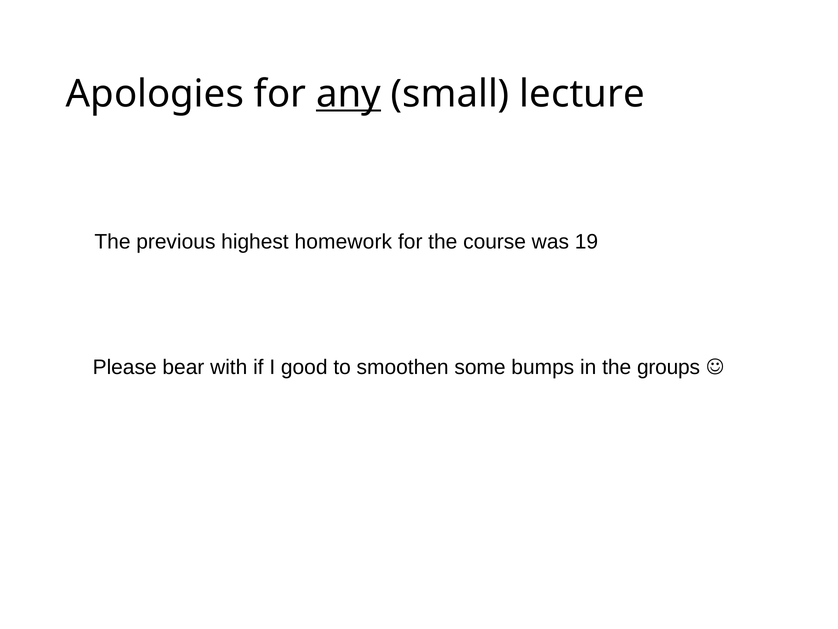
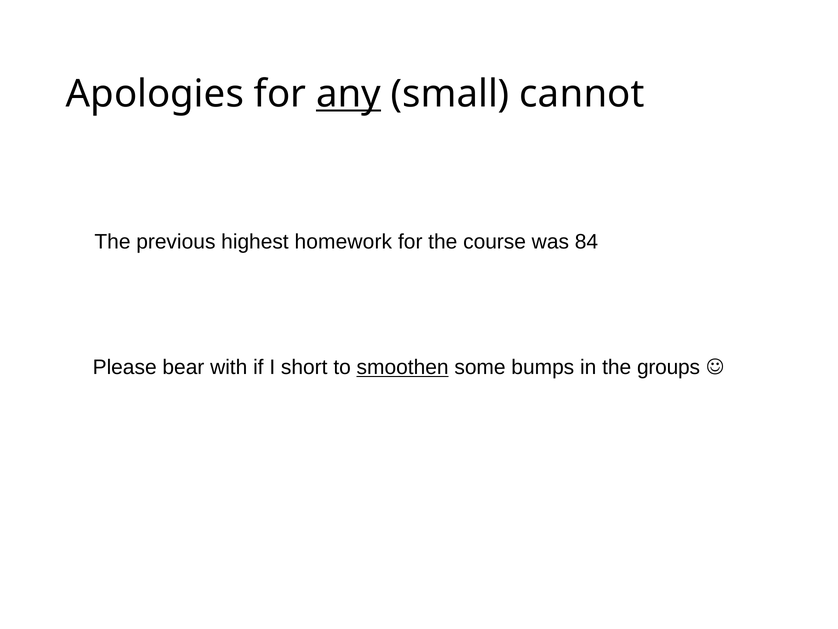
lecture: lecture -> cannot (582, 94)
19: 19 -> 84 (586, 242)
good: good -> short (304, 367)
smoothen underline: none -> present (403, 367)
